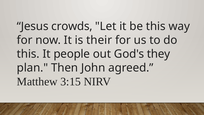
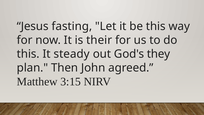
crowds: crowds -> fasting (72, 26)
people: people -> steady (72, 54)
